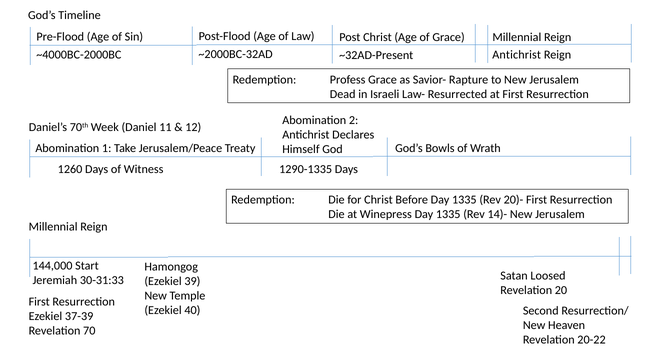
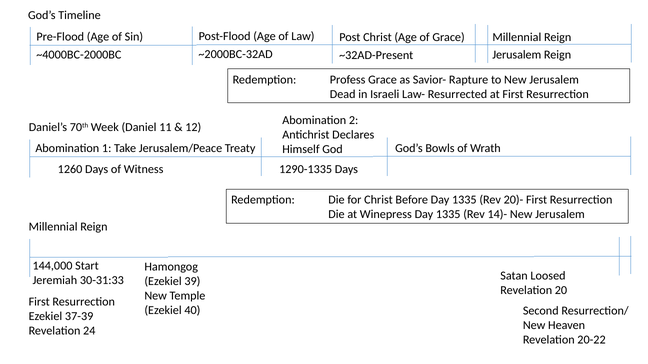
~32AD-Present Antichrist: Antichrist -> Jerusalem (517, 55)
70: 70 -> 24 (89, 331)
